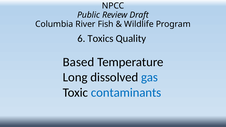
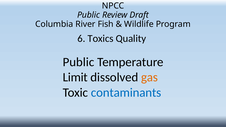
Based: Based -> Public (79, 62)
Long: Long -> Limit (75, 77)
gas colour: blue -> orange (150, 77)
